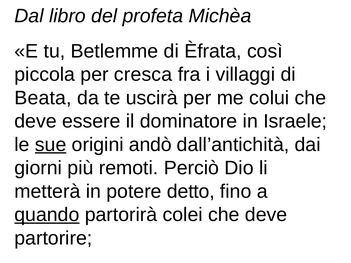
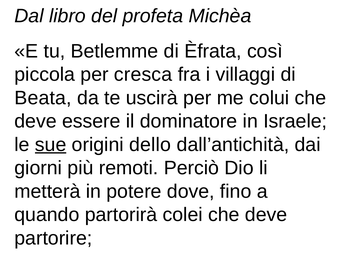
andò: andò -> dello (150, 145)
detto: detto -> dove (191, 192)
quando underline: present -> none (47, 215)
